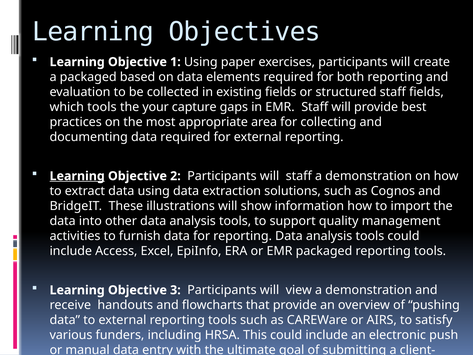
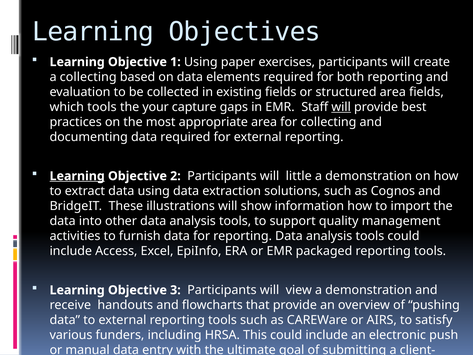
a packaged: packaged -> collecting (88, 77)
structured staff: staff -> area (393, 92)
will underline: none -> present (341, 107)
will staff: staff -> little (299, 176)
